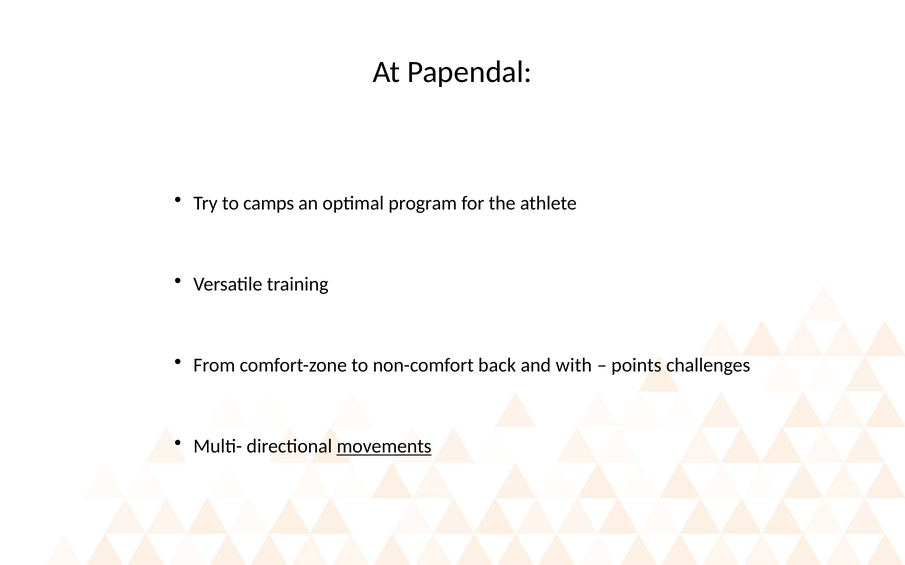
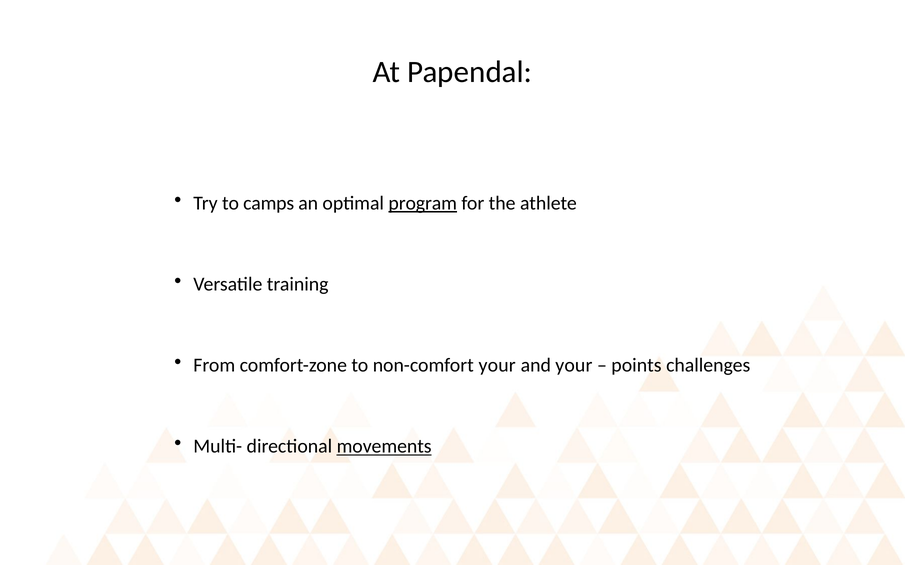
program underline: none -> present (423, 203)
non-comfort back: back -> your (497, 366)
and with: with -> your (574, 366)
